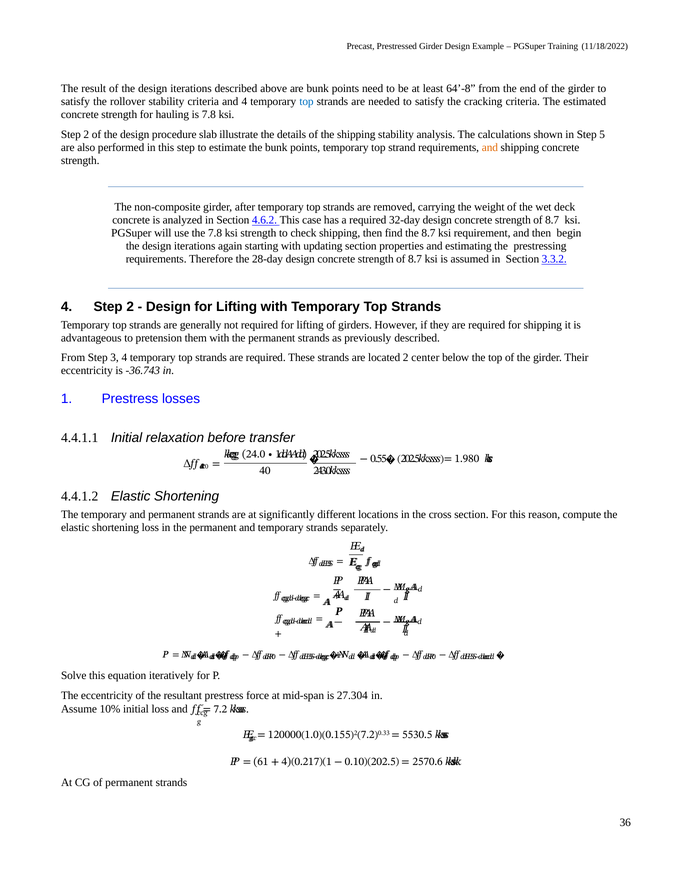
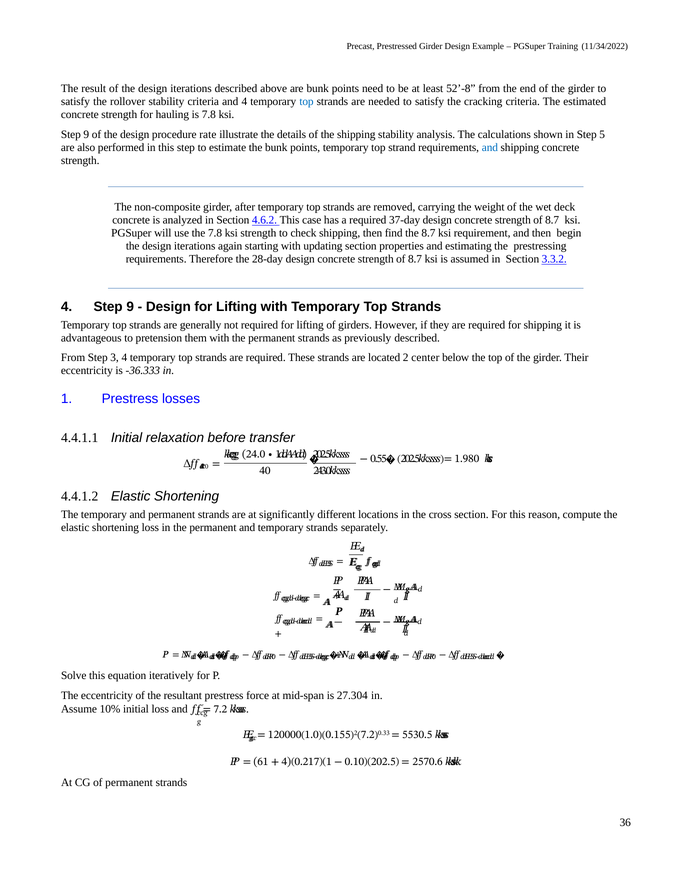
11/18/2022: 11/18/2022 -> 11/34/2022 (605, 46)
64’-8: 64’-8 -> 52’-8 (461, 89)
2: 2 -> 9 (86, 134)
slab: slab -> rate (208, 134)
and colour: orange -> blue (490, 147)
32-day: 32-day -> 37-day (405, 220)
4 Step 2: 2 -> 9 (130, 307)
-36.743: -36.743 -> -36.333 (143, 370)
